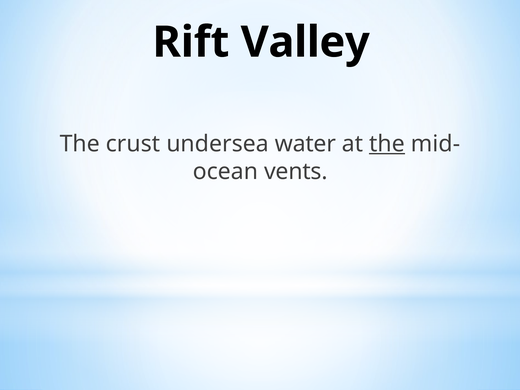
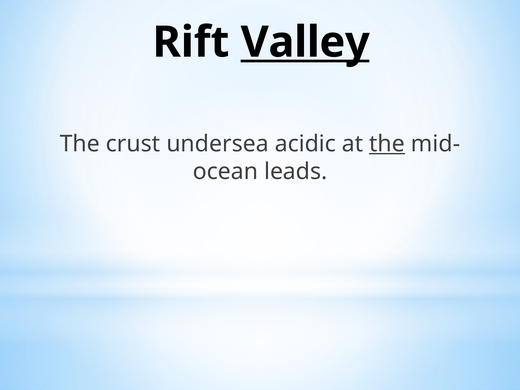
Valley underline: none -> present (305, 42)
water: water -> acidic (305, 144)
vents: vents -> leads (296, 172)
